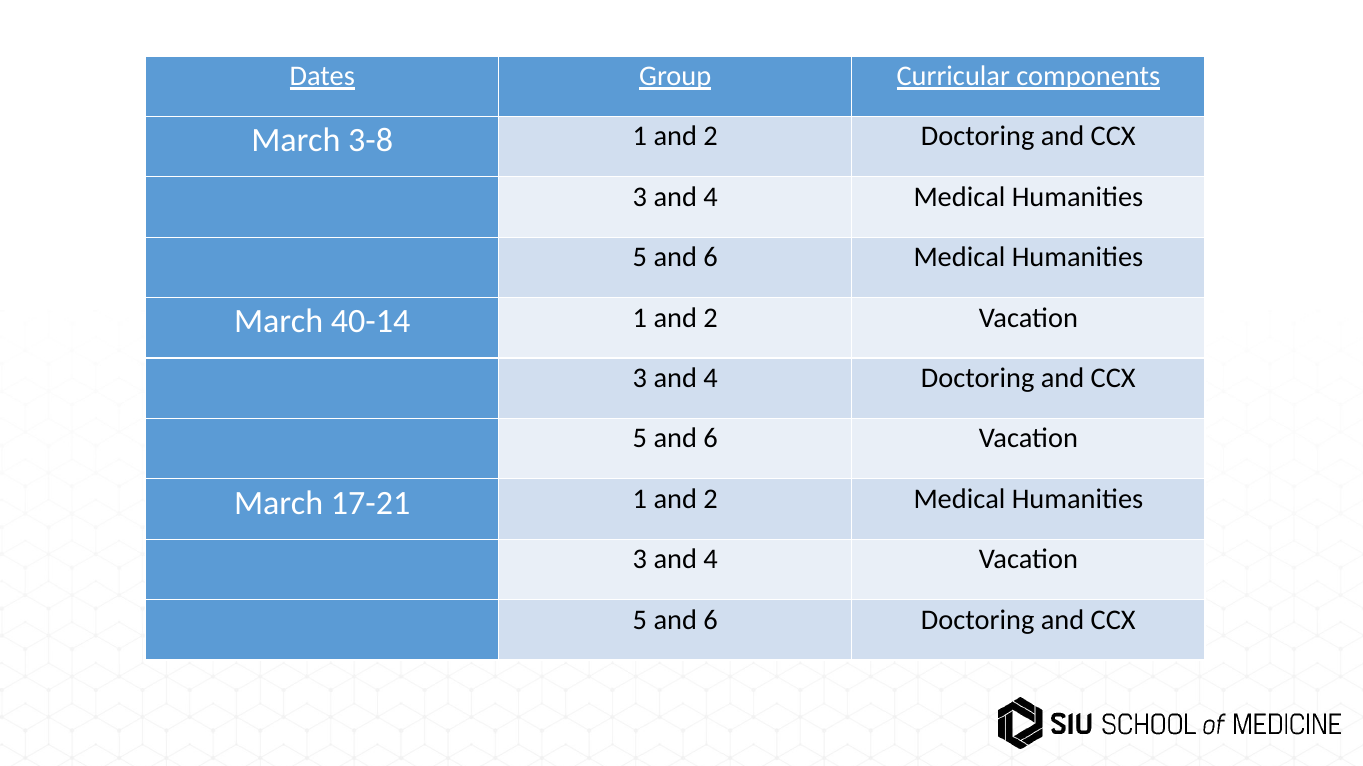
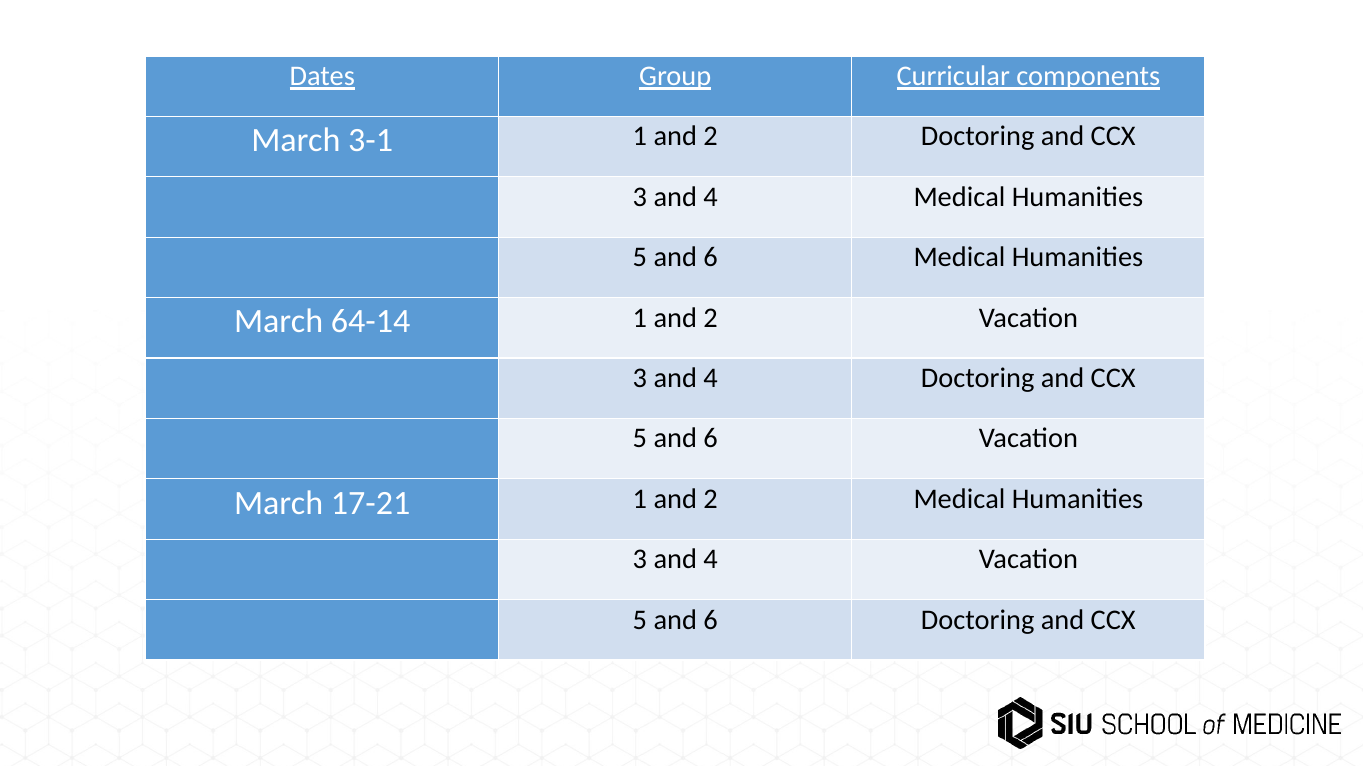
3-8: 3-8 -> 3-1 (371, 141)
40-14: 40-14 -> 64-14 (371, 322)
